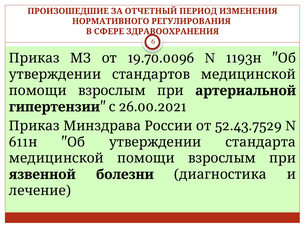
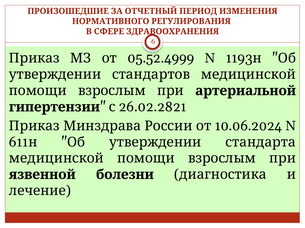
19.70.0096: 19.70.0096 -> 05.52.4999 (161, 58)
26.00.2021: 26.00.2021 -> 26.02.2821 (153, 107)
52.43.7529: 52.43.7529 -> 10.06.2024 (248, 126)
